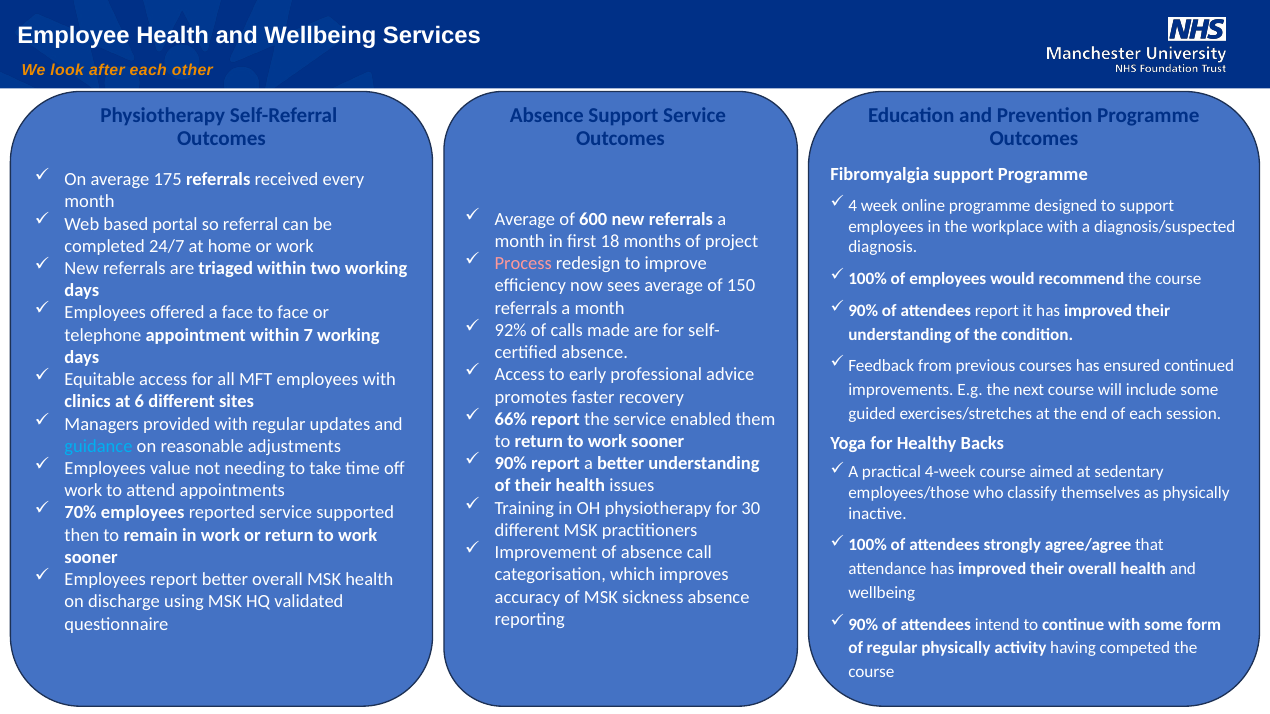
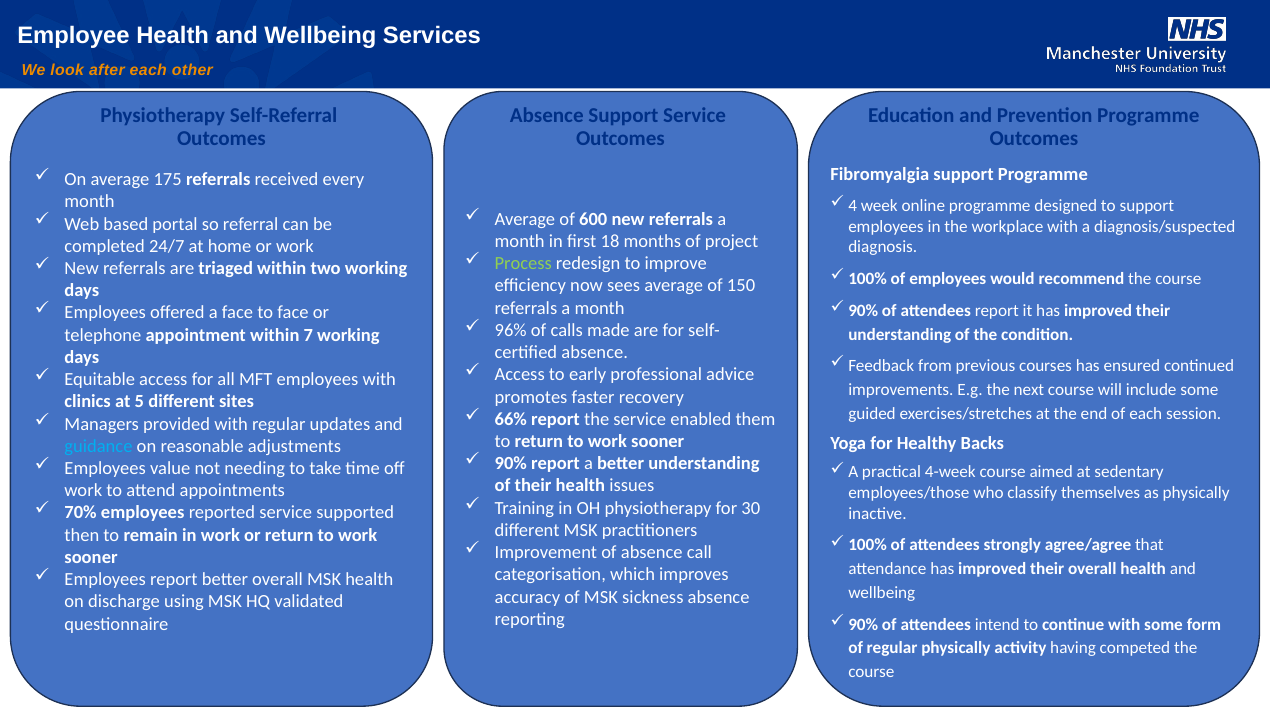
Process colour: pink -> light green (523, 264)
92%: 92% -> 96% (511, 330)
6: 6 -> 5 (139, 402)
